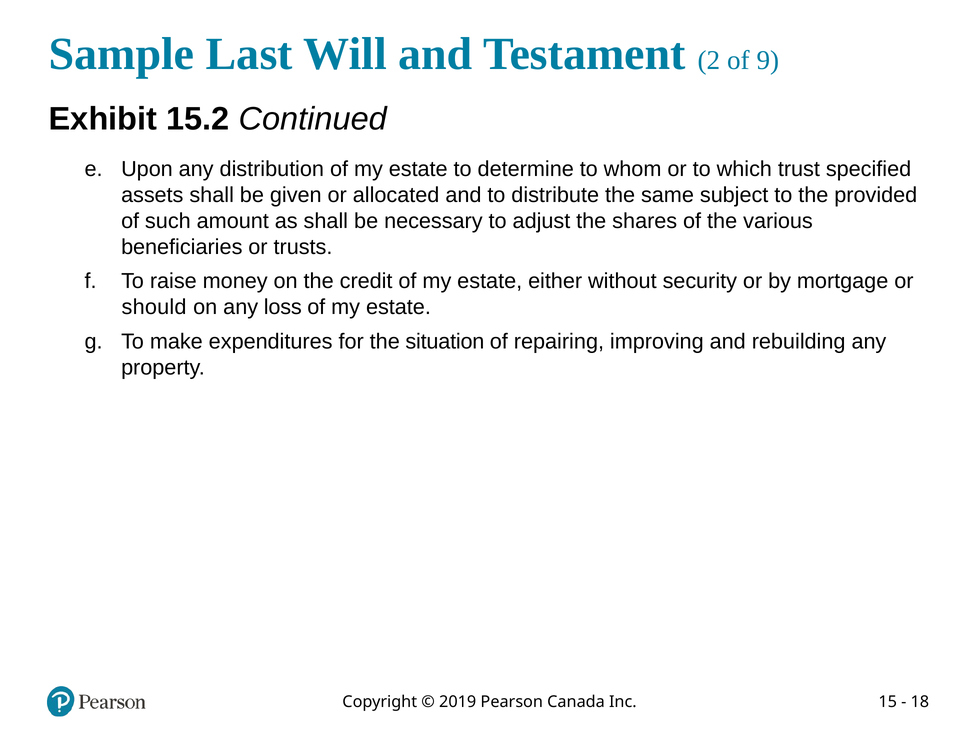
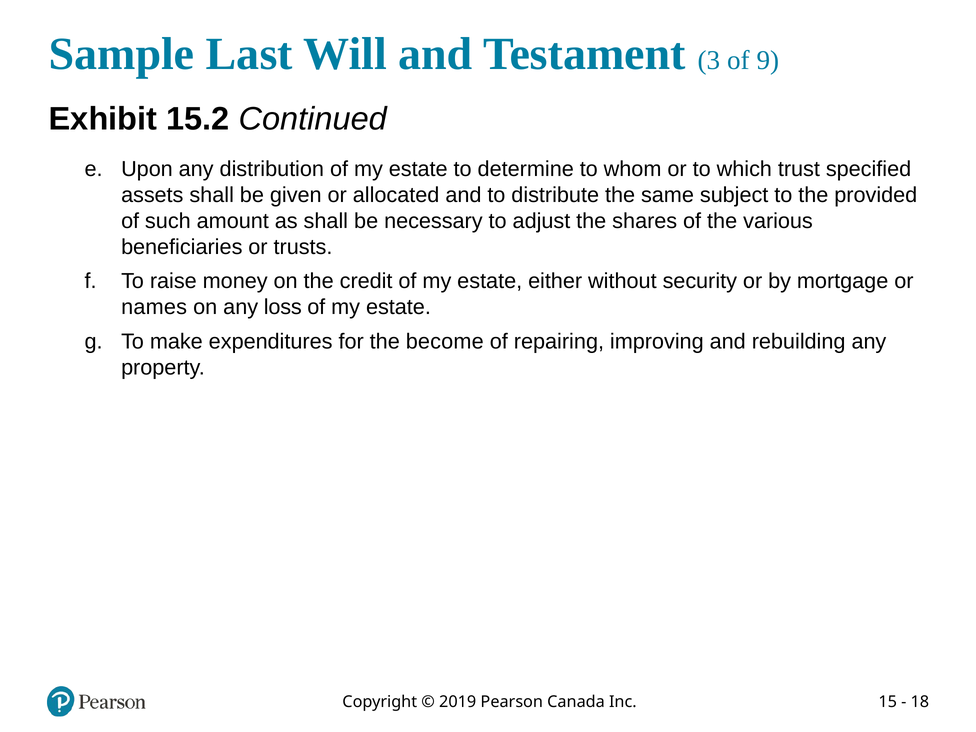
2: 2 -> 3 (709, 60)
should: should -> names (154, 307)
situation: situation -> become (445, 341)
